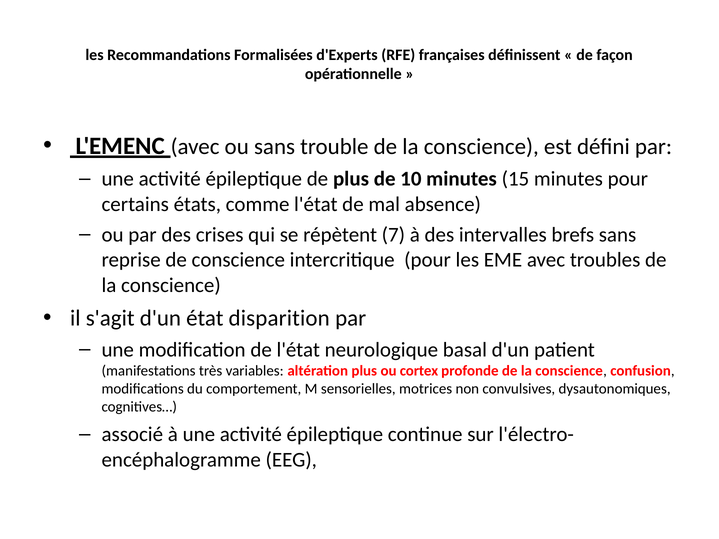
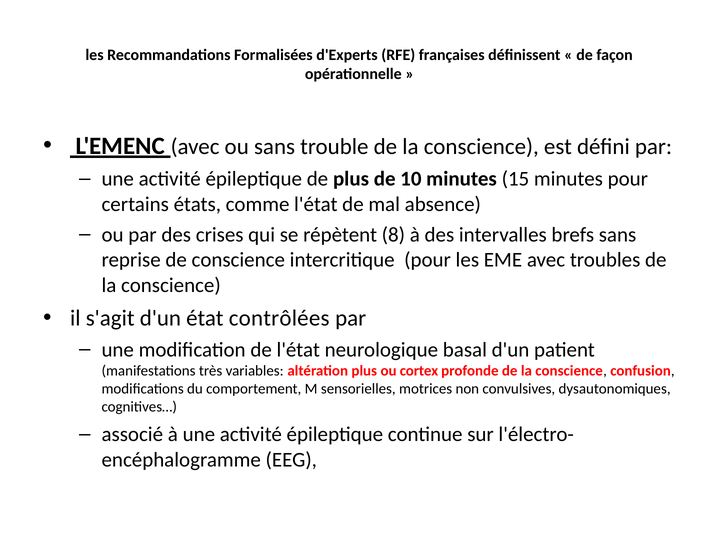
7: 7 -> 8 (393, 235)
disparition: disparition -> contrôlées (279, 318)
